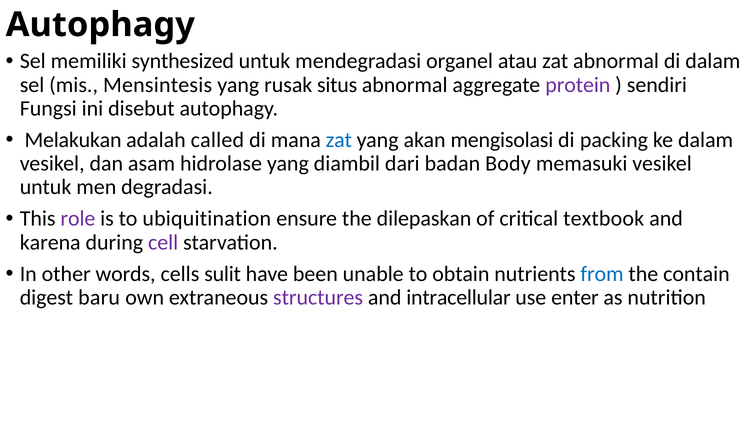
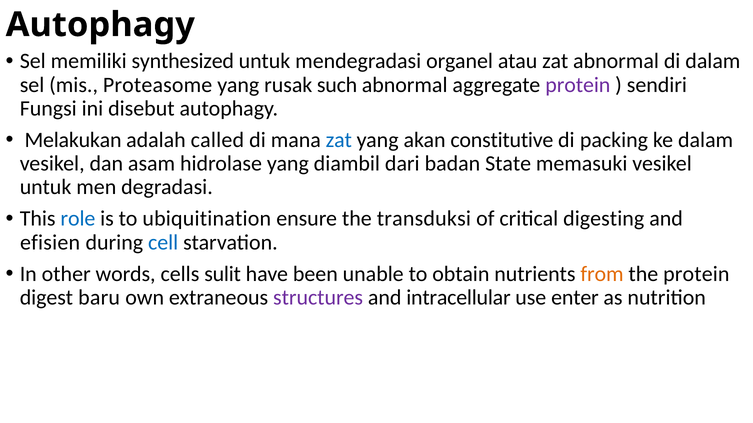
Mensintesis: Mensintesis -> Proteasome (158, 85)
situs: situs -> such (337, 85)
mengisolasi: mengisolasi -> constitutive (502, 140)
Body: Body -> State (508, 164)
role colour: purple -> blue (78, 219)
dilepaskan: dilepaskan -> transduksi (424, 219)
textbook: textbook -> digesting (604, 219)
karena: karena -> efisien (50, 243)
cell colour: purple -> blue (163, 243)
from colour: blue -> orange (602, 274)
the contain: contain -> protein (696, 274)
